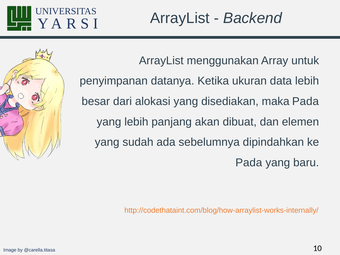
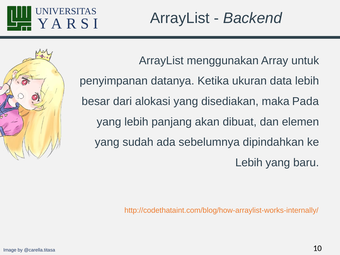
Pada: Pada -> Lebih (249, 163)
